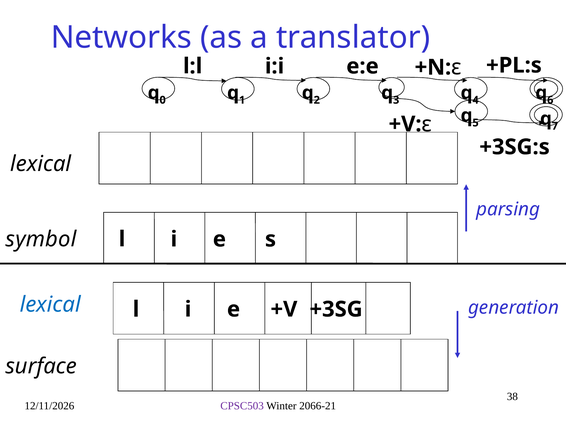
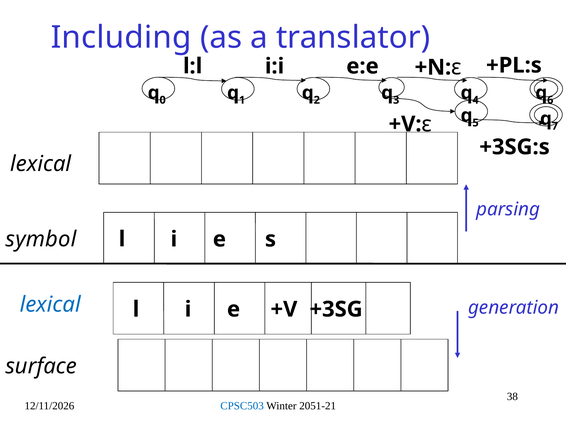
Networks: Networks -> Including (121, 38)
CPSC503 colour: purple -> blue (242, 406)
2066-21: 2066-21 -> 2051-21 (318, 406)
